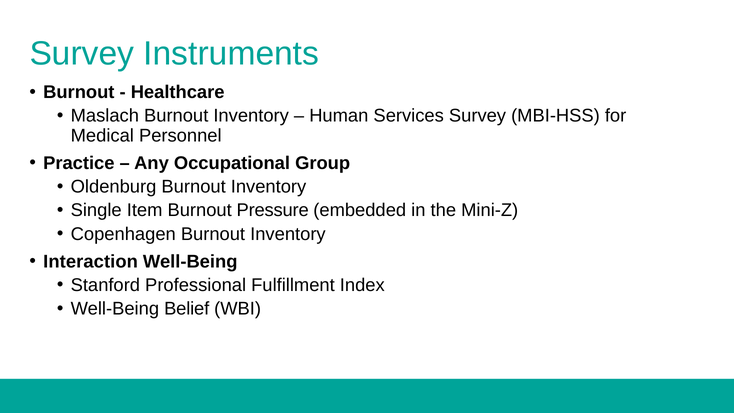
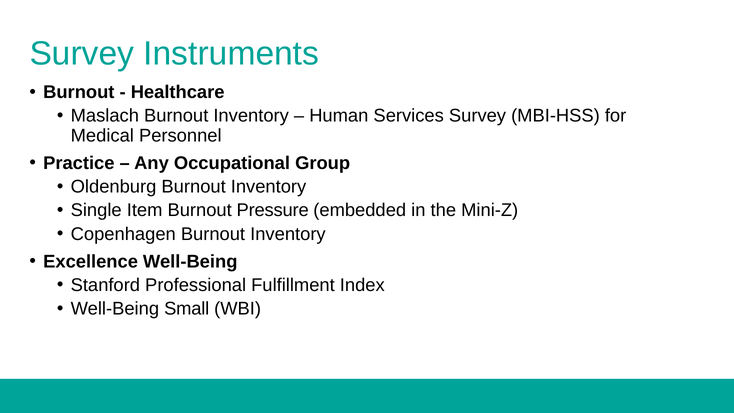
Interaction: Interaction -> Excellence (91, 261)
Belief: Belief -> Small (187, 309)
